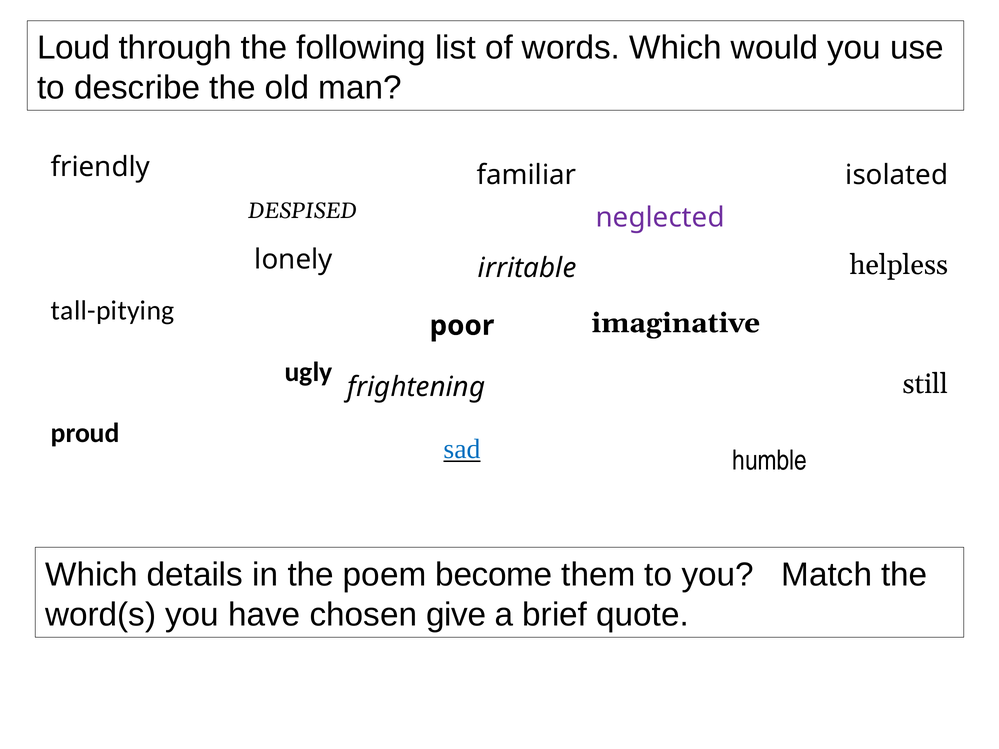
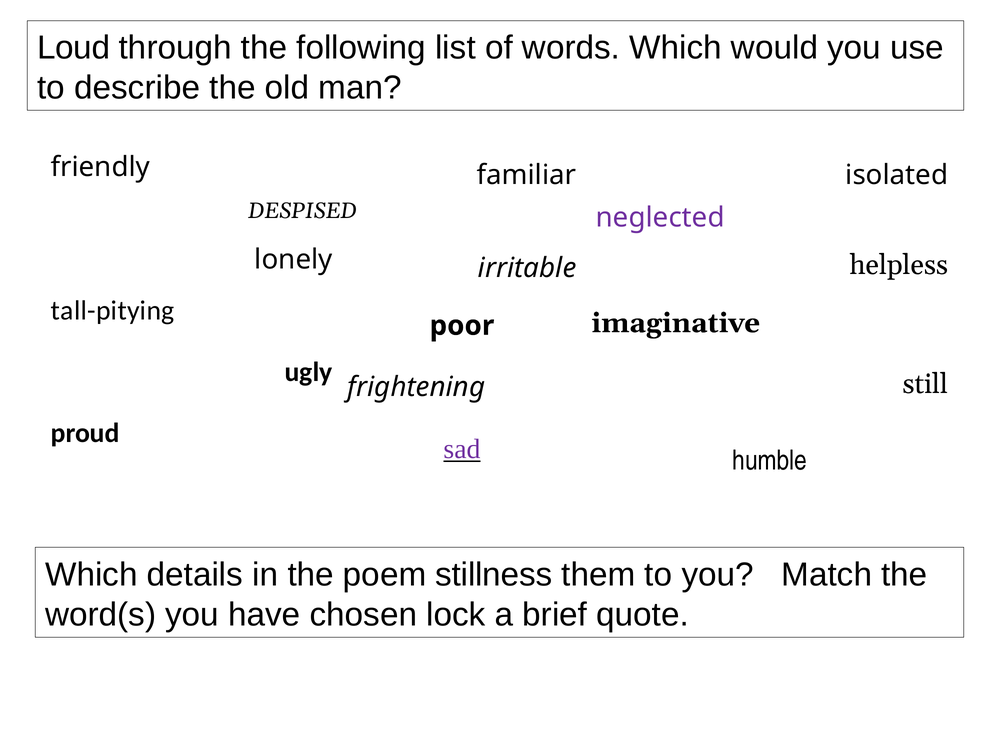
sad colour: blue -> purple (462, 449)
become: become -> stillness (494, 575)
give: give -> lock (456, 615)
